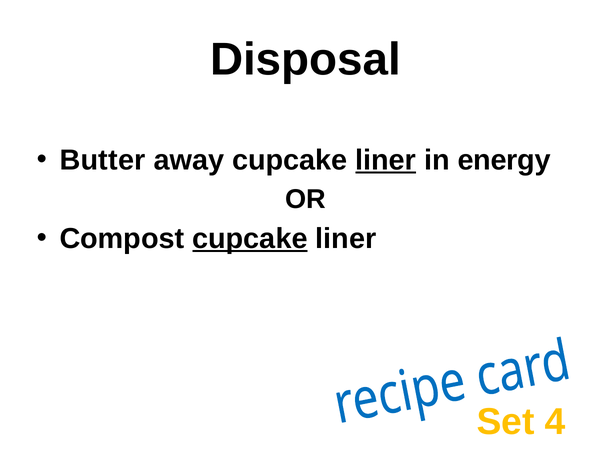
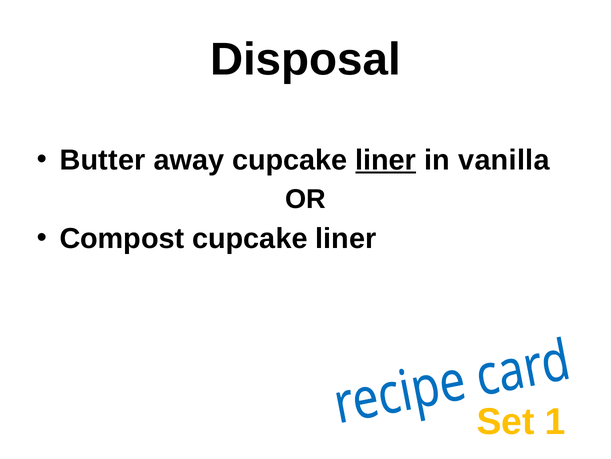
energy: energy -> vanilla (504, 160)
cupcake underline: present -> none (250, 238)
4: 4 -> 1 (555, 421)
